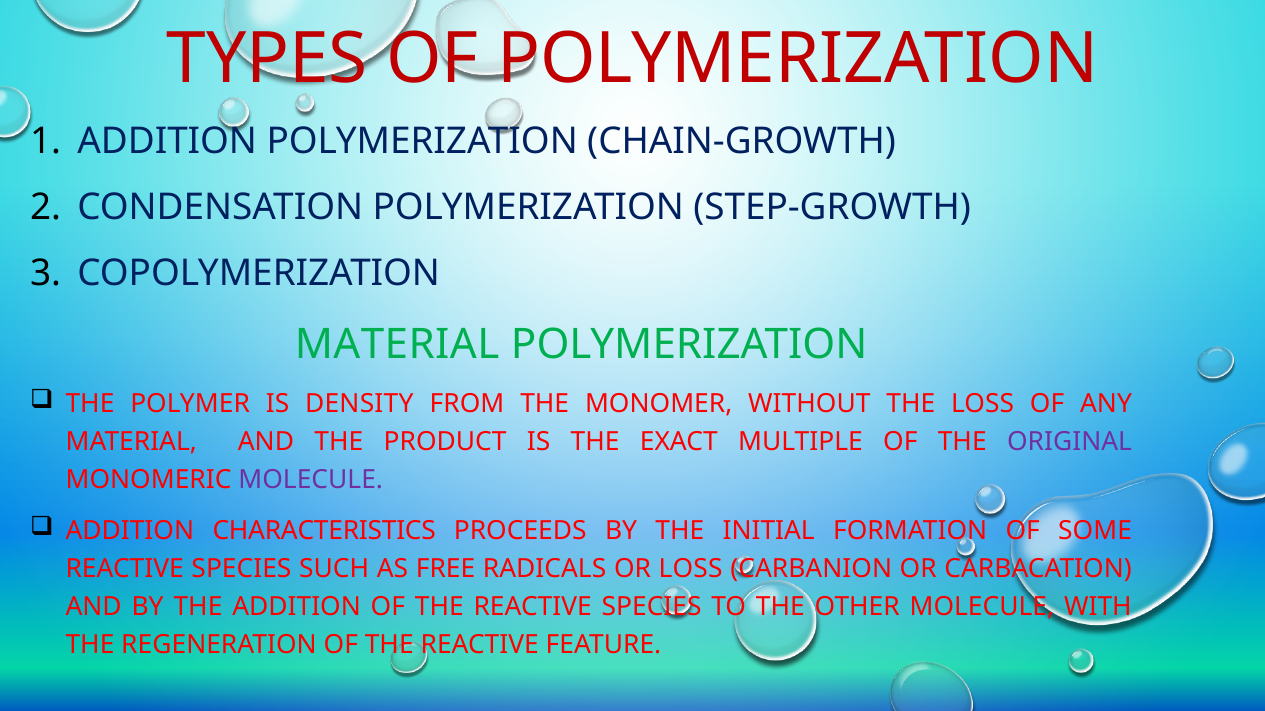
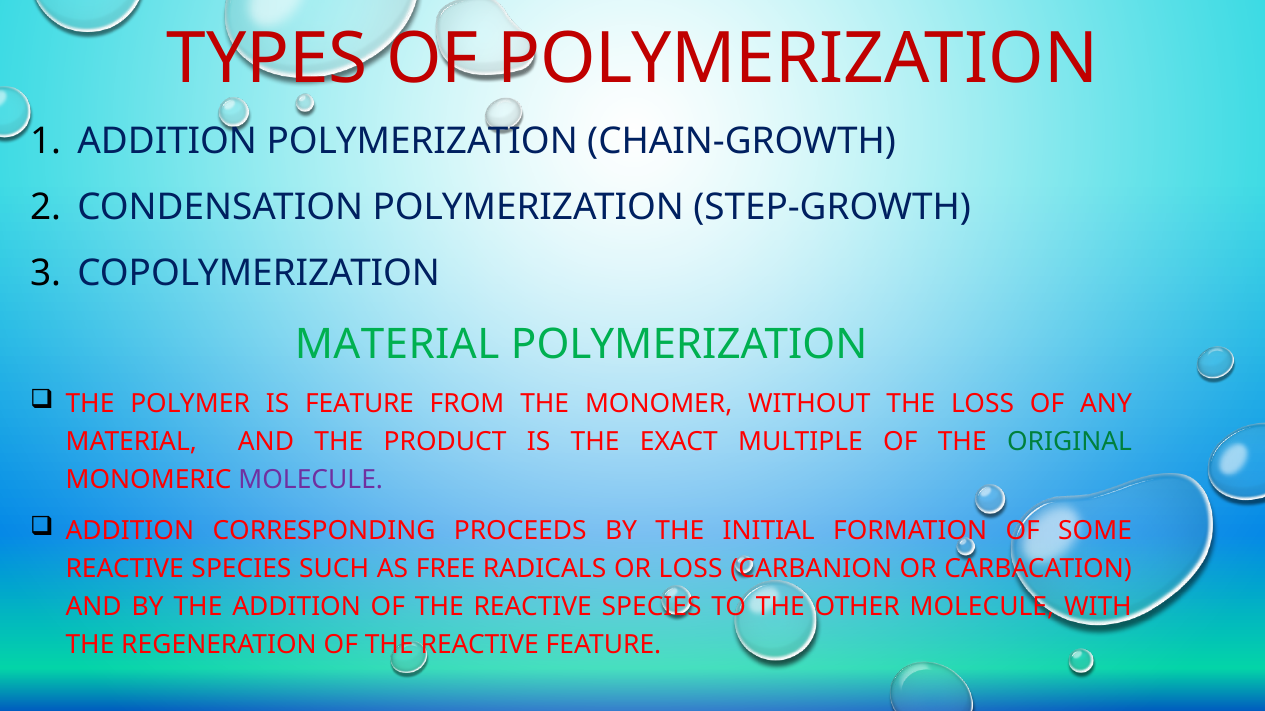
IS DENSITY: DENSITY -> FEATURE (360, 404)
ORIGINAL colour: purple -> green (1070, 442)
CHARACTERISTICS: CHARACTERISTICS -> CORRESPONDING (324, 531)
